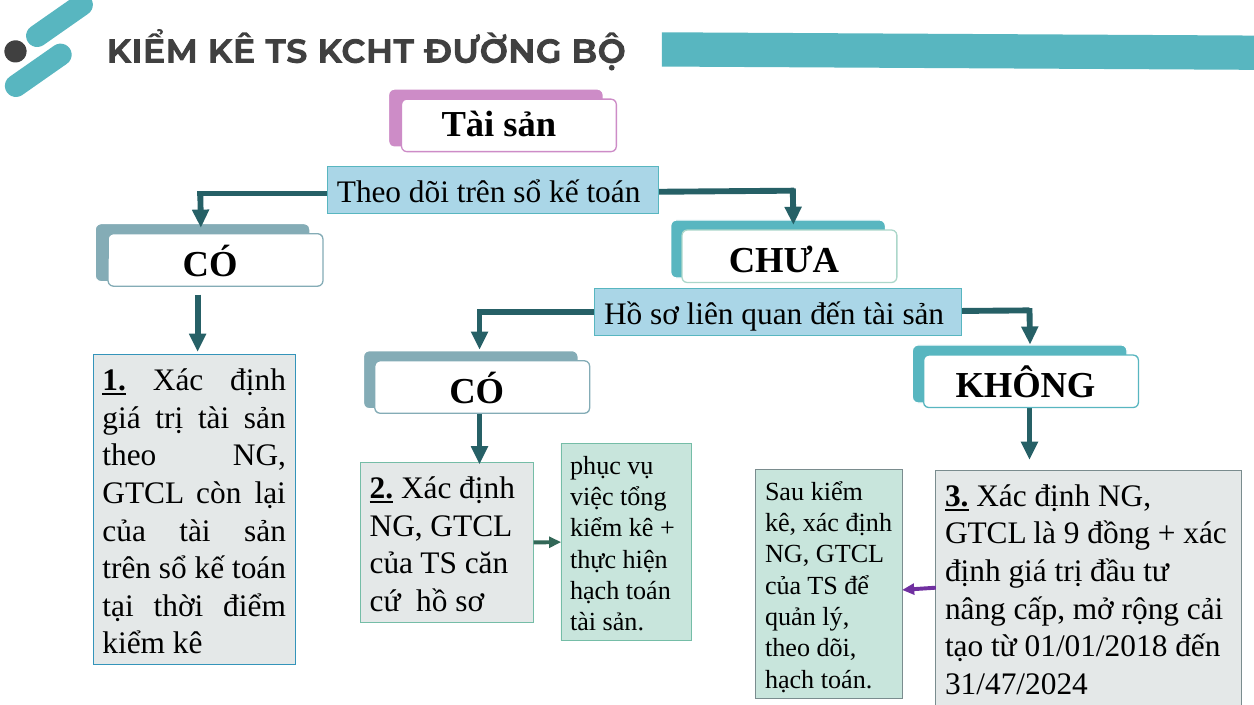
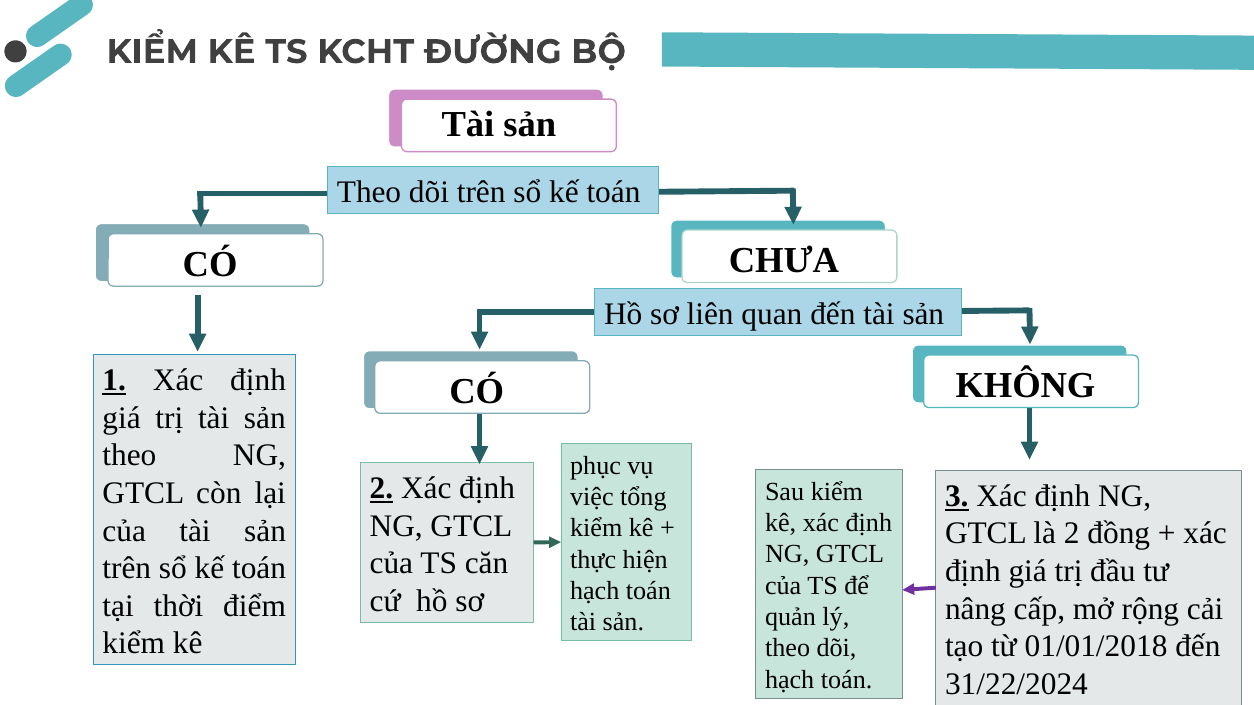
là 9: 9 -> 2 (1072, 534)
31/47/2024: 31/47/2024 -> 31/22/2024 (1016, 684)
